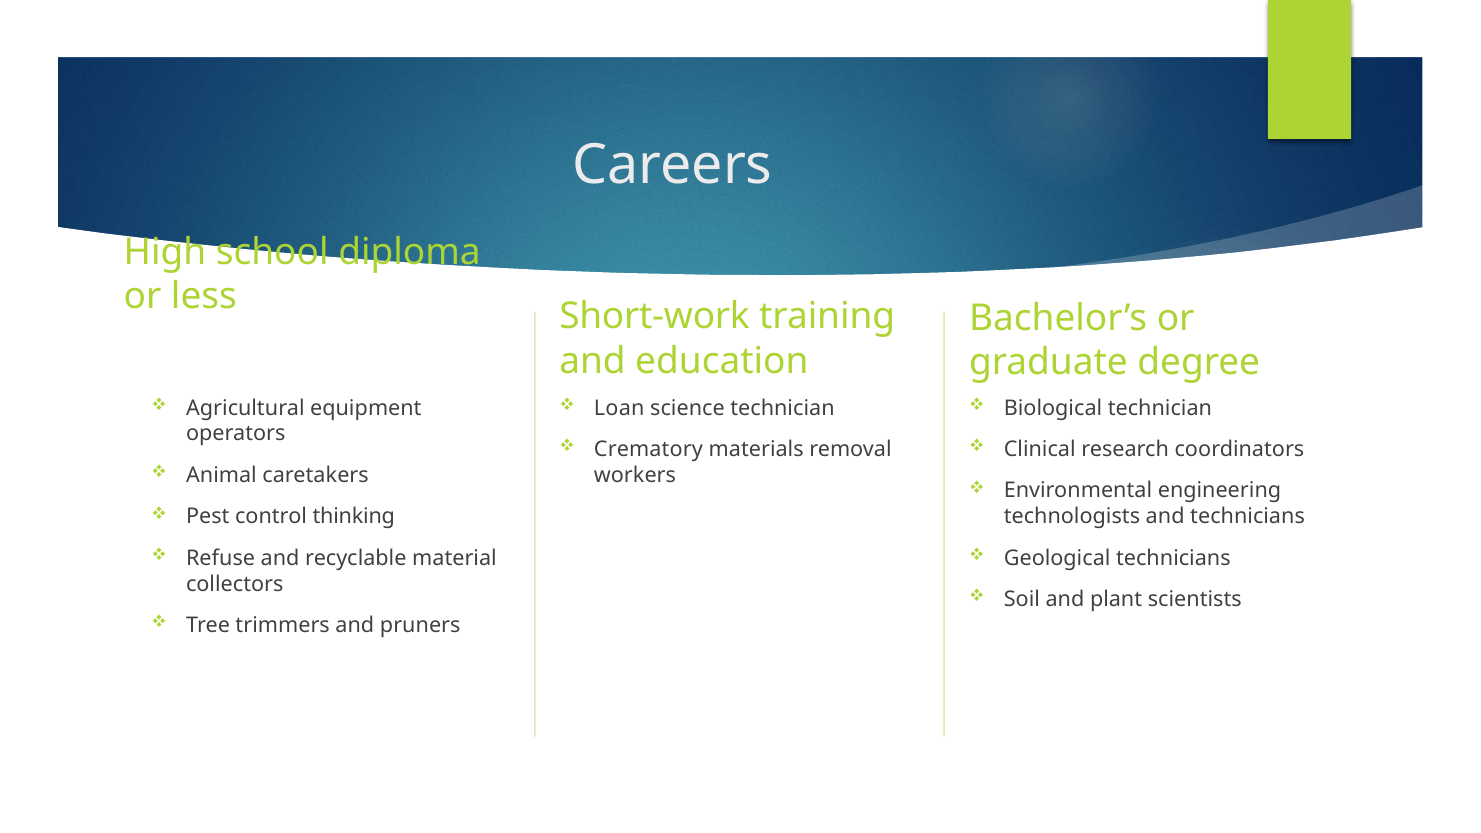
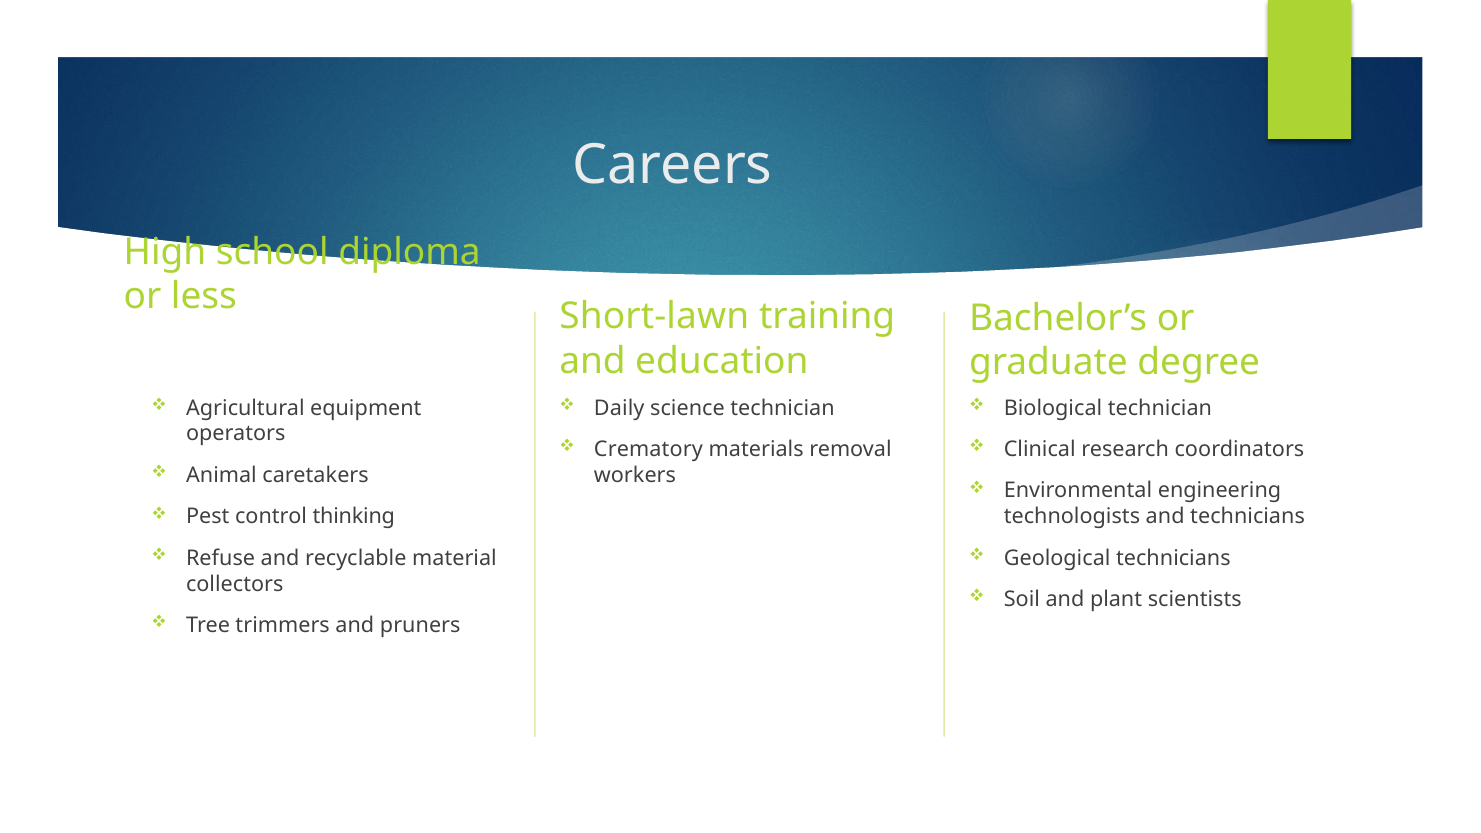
Short-work: Short-work -> Short-lawn (654, 317)
Loan: Loan -> Daily (619, 408)
